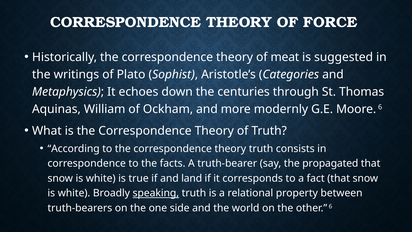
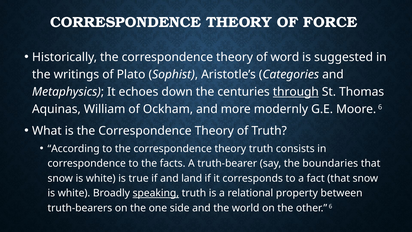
meat: meat -> word (285, 57)
through underline: none -> present (296, 92)
propagated: propagated -> boundaries (330, 163)
